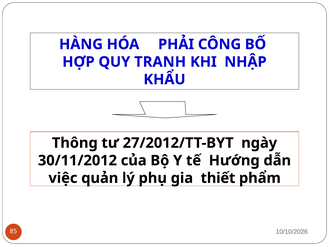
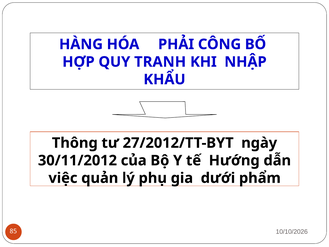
thiết: thiết -> dưới (218, 178)
